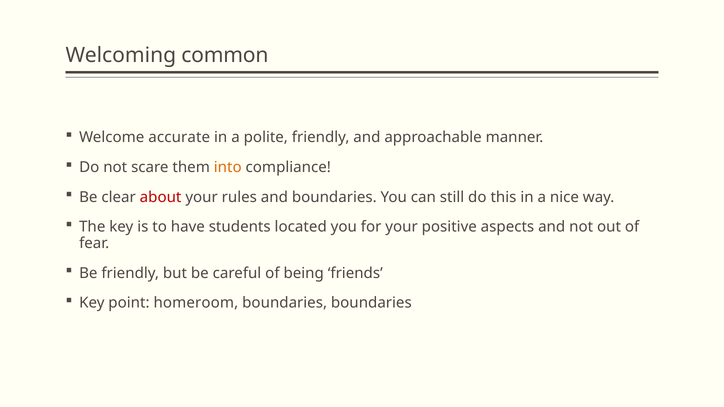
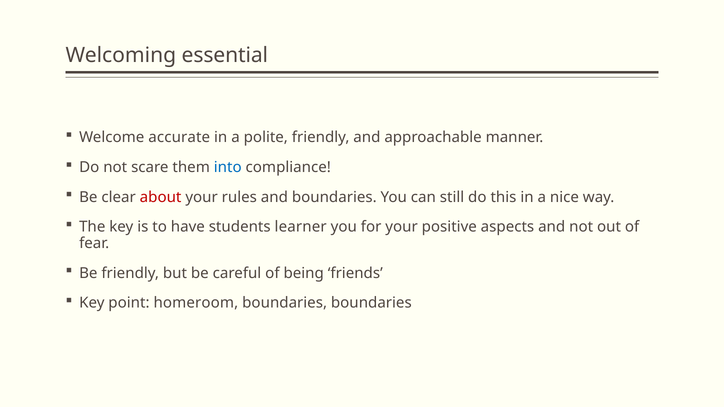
common: common -> essential (225, 55)
into colour: orange -> blue (228, 167)
located: located -> learner (301, 227)
